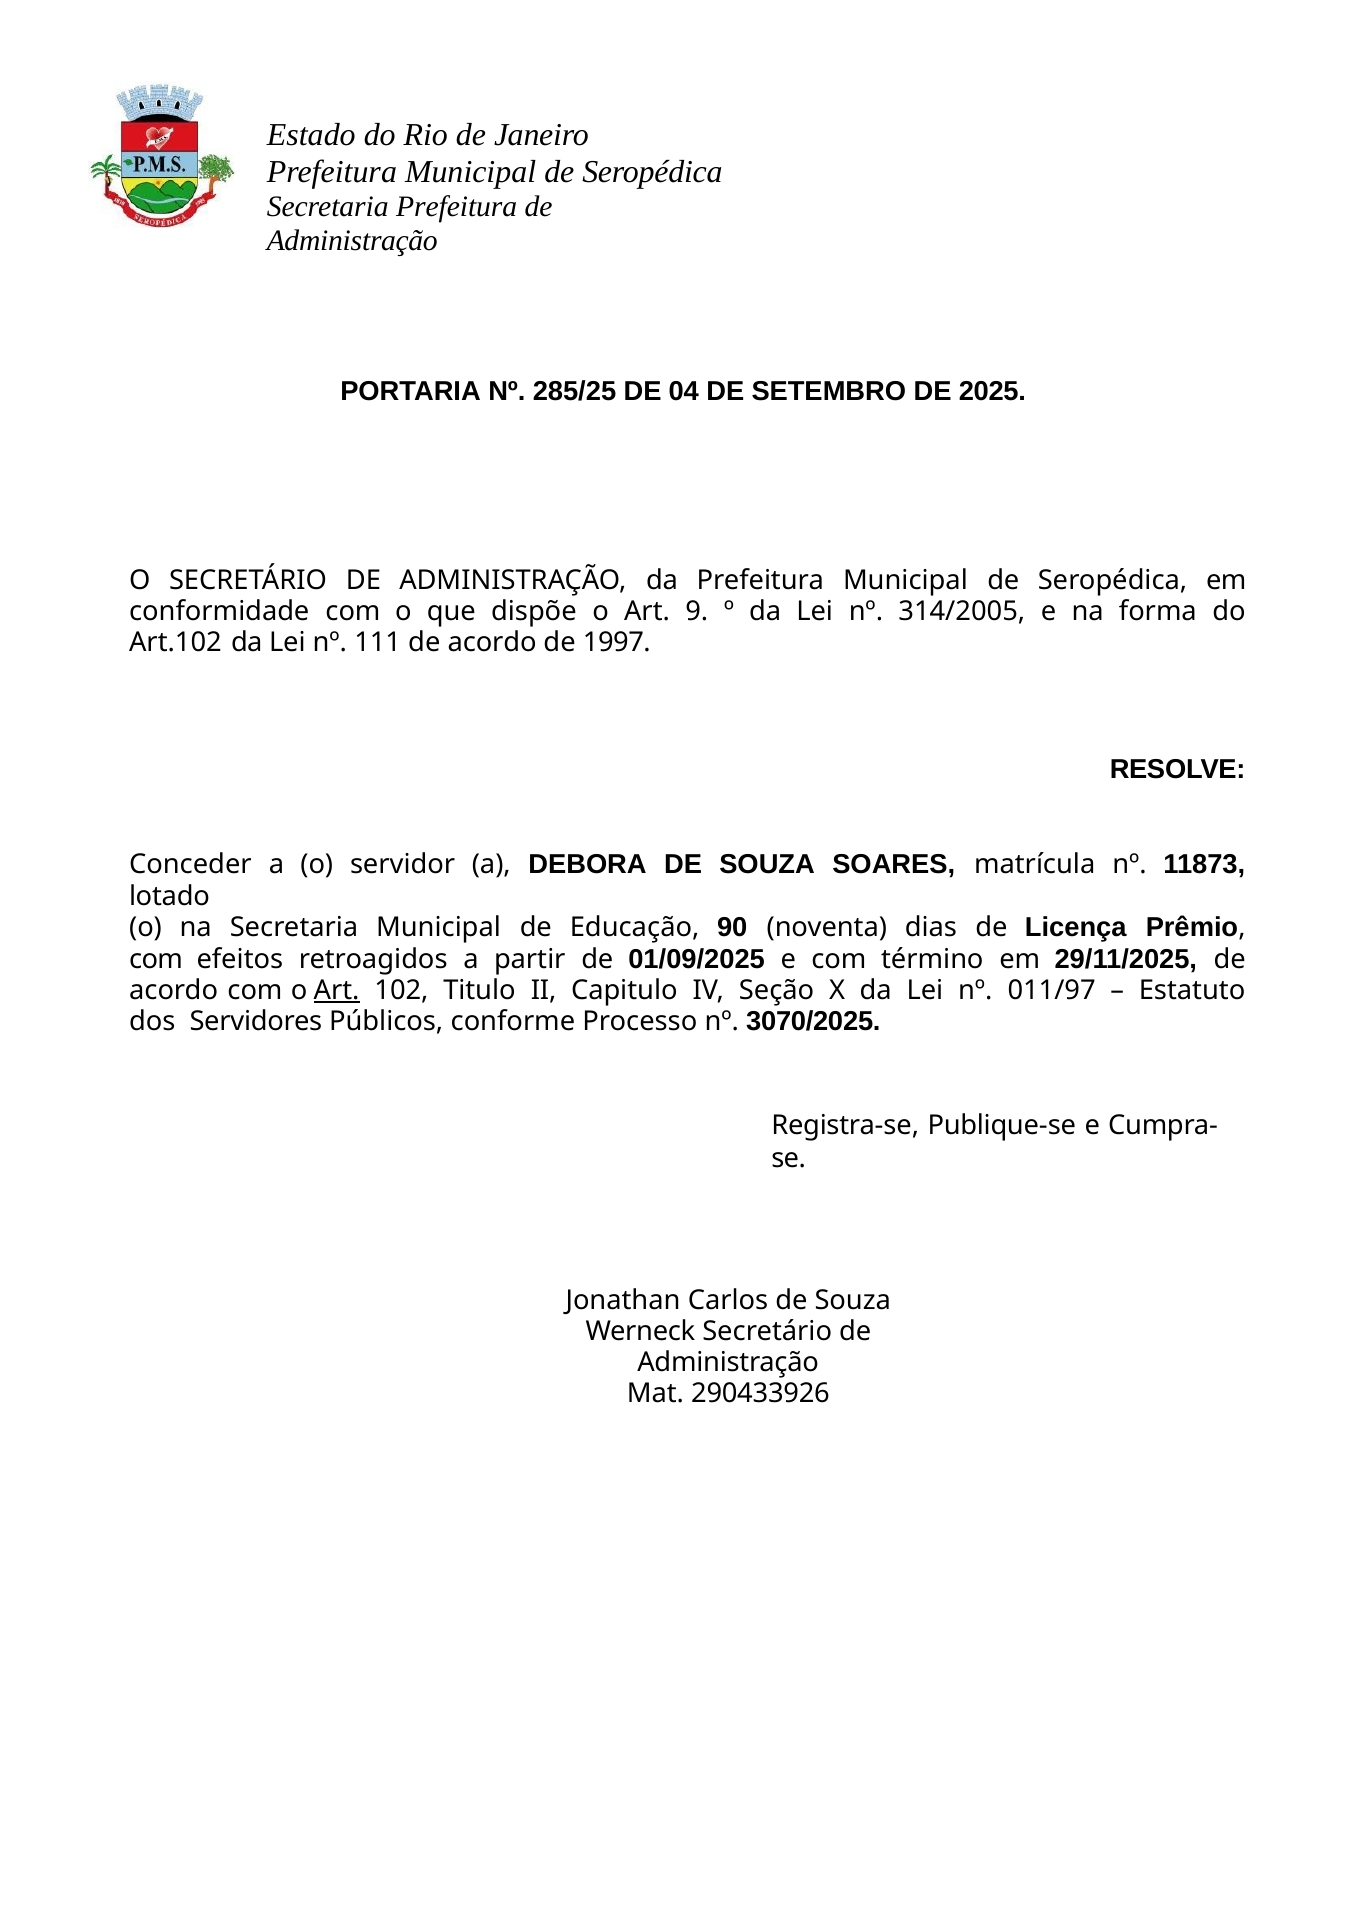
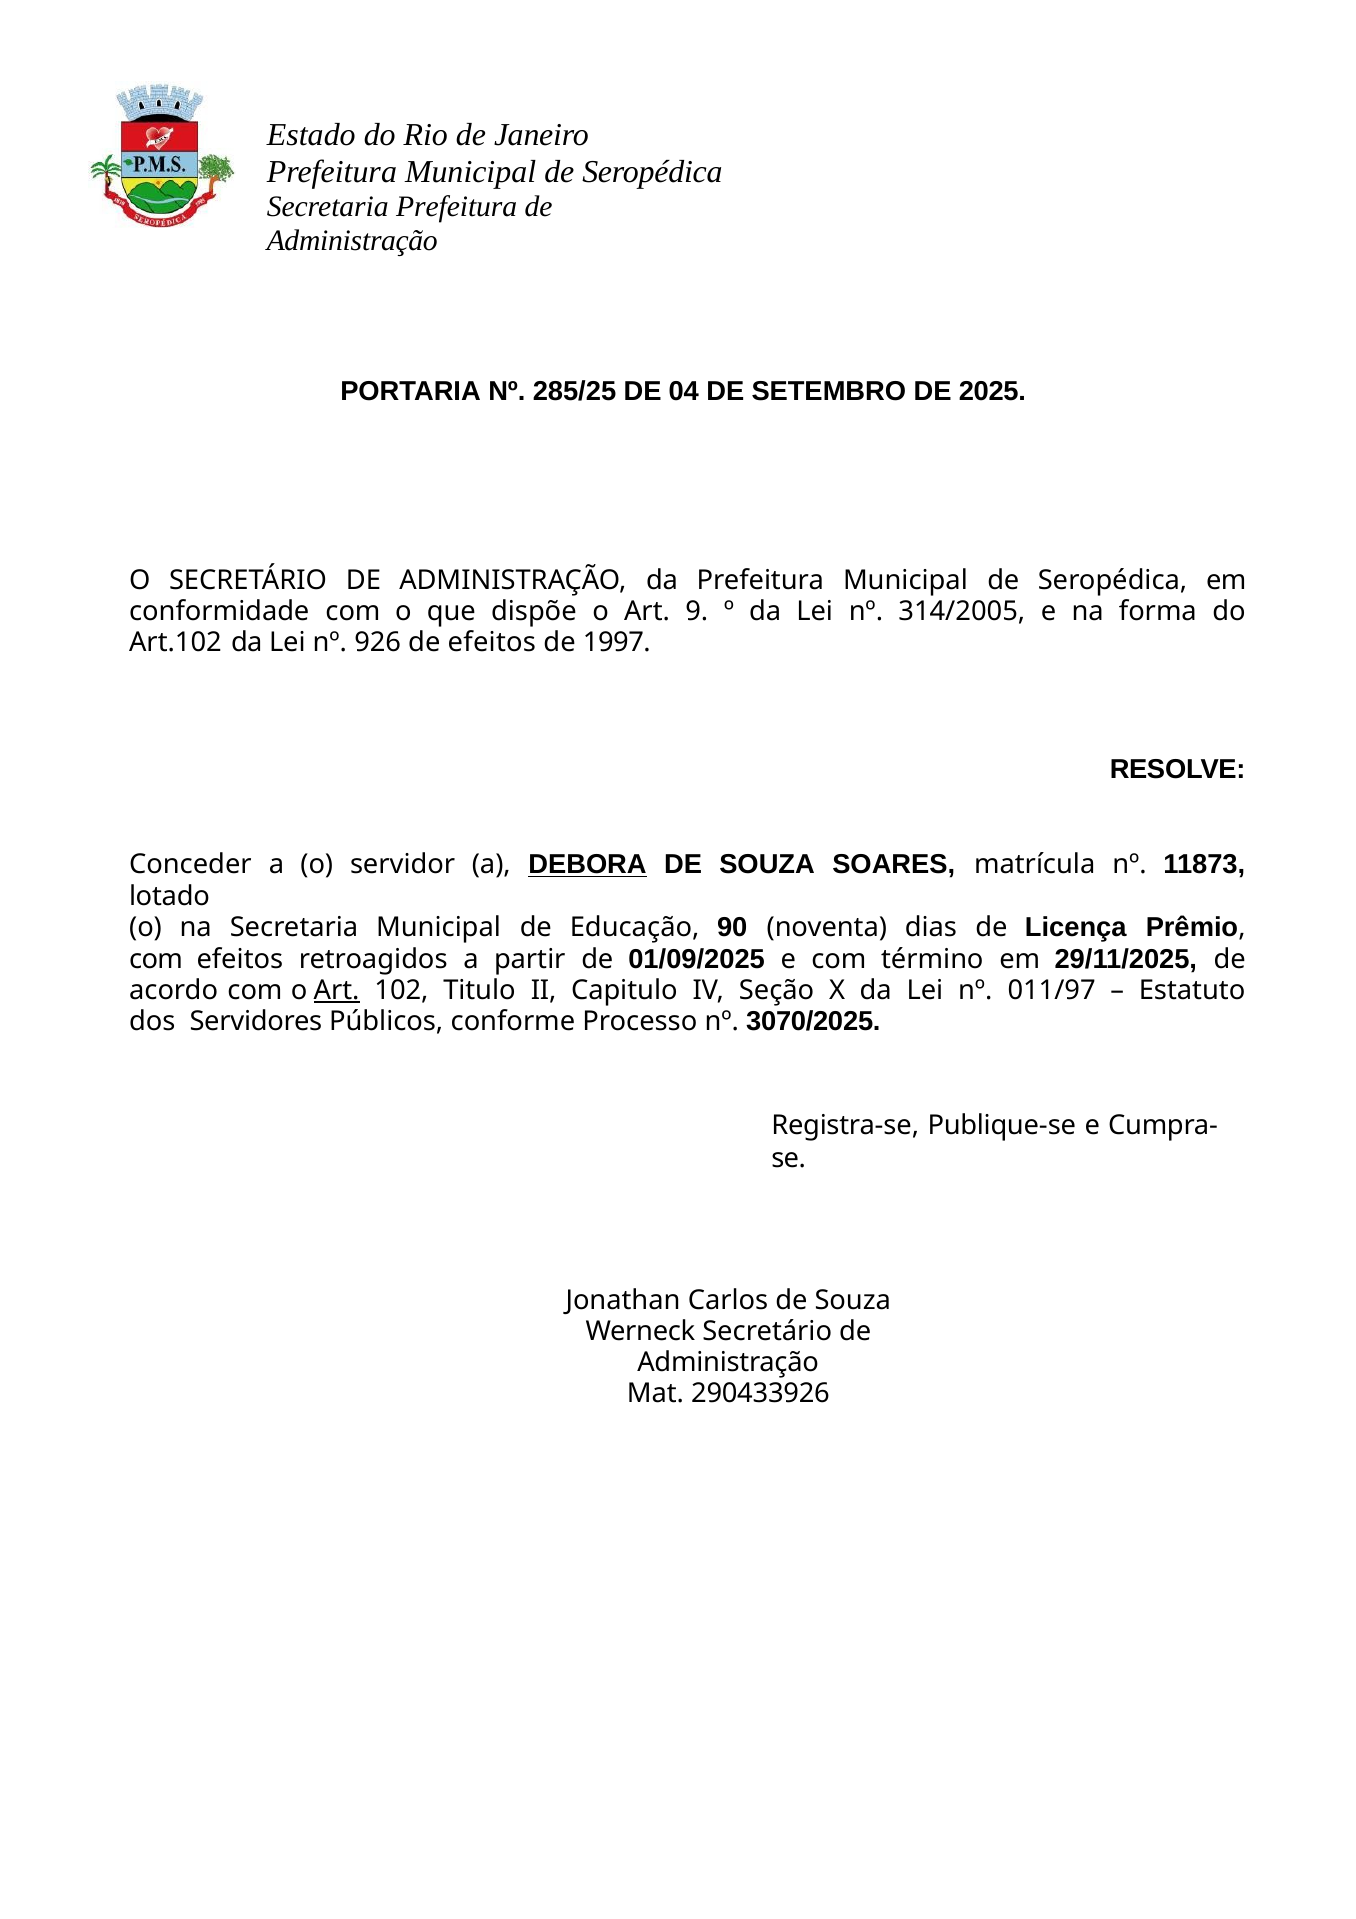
111: 111 -> 926 (378, 643)
acordo: acordo -> efeitos (492, 643)
DEBORA underline: none -> present (588, 865)
